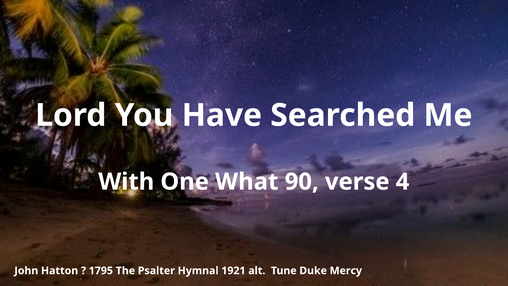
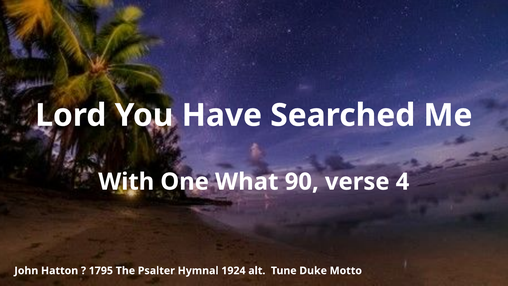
1921: 1921 -> 1924 (233, 270)
Mercy: Mercy -> Motto (346, 270)
